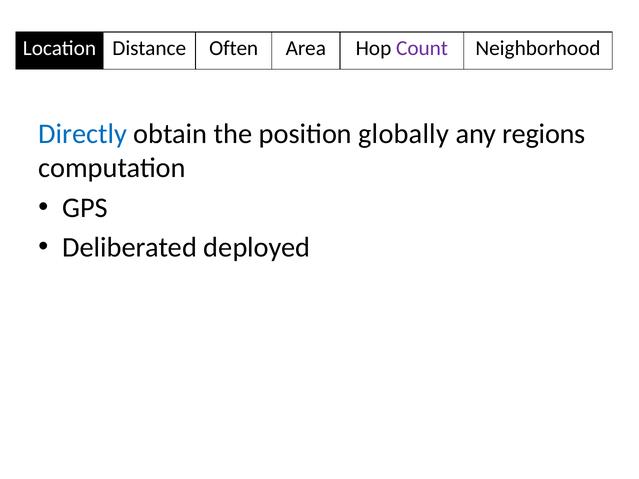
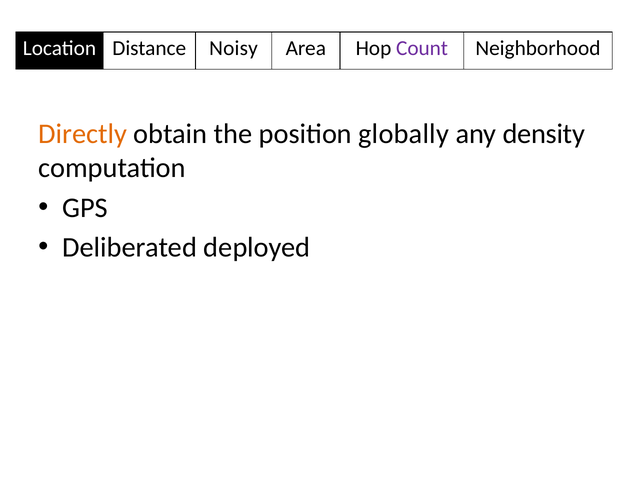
Often: Often -> Noisy (234, 48)
Directly colour: blue -> orange (83, 134)
regions: regions -> density (544, 134)
